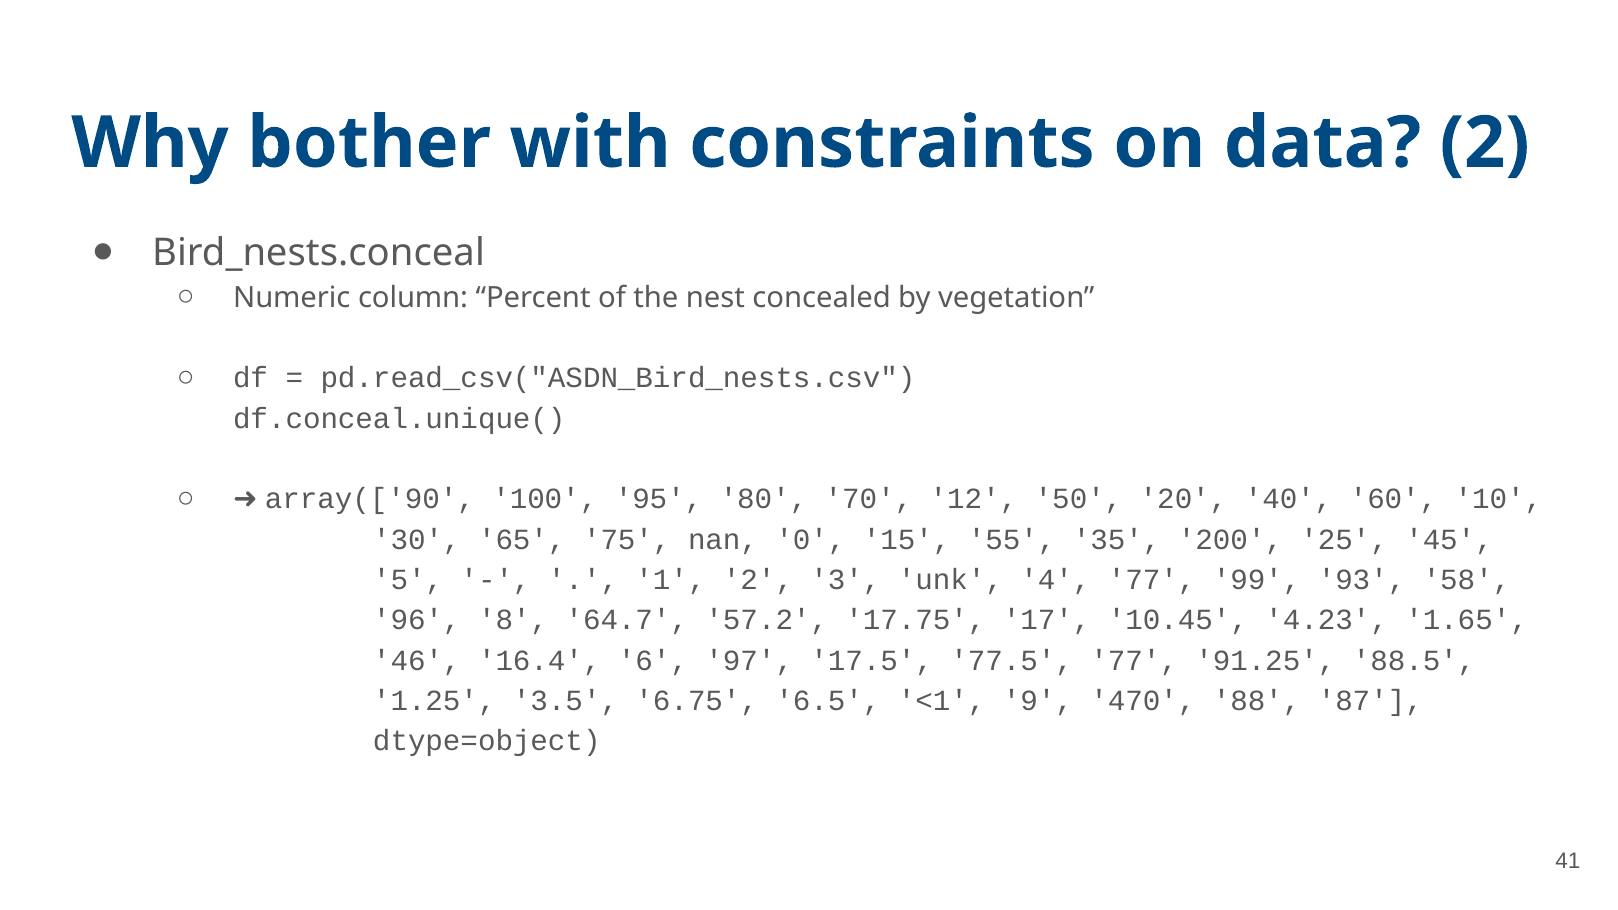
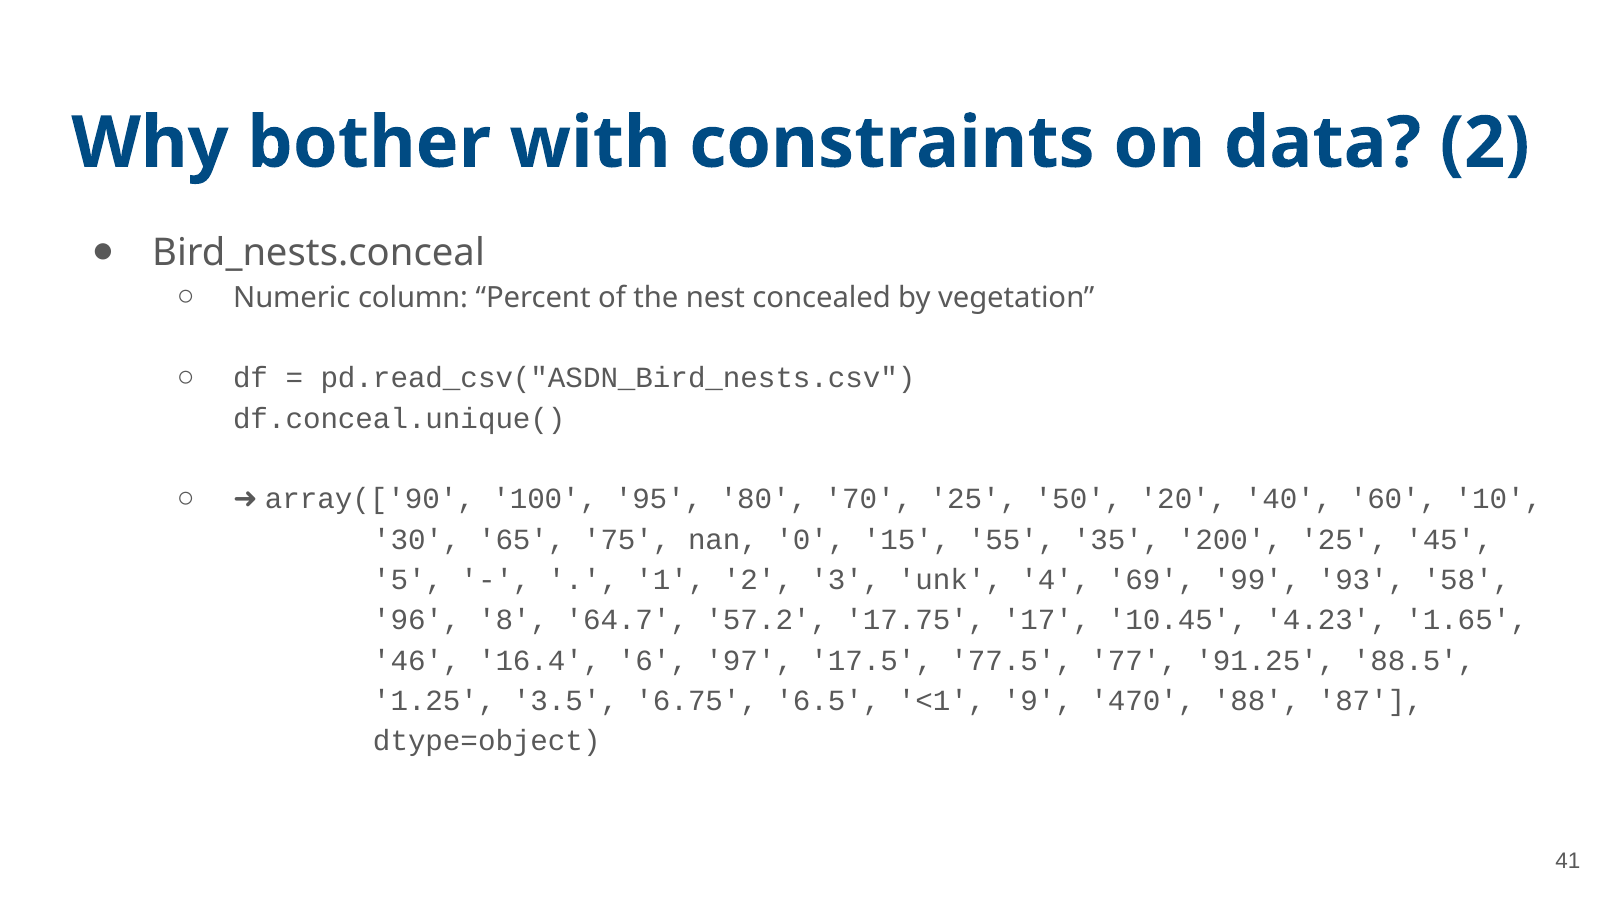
70 12: 12 -> 25 (974, 499)
4 77: 77 -> 69 (1152, 580)
